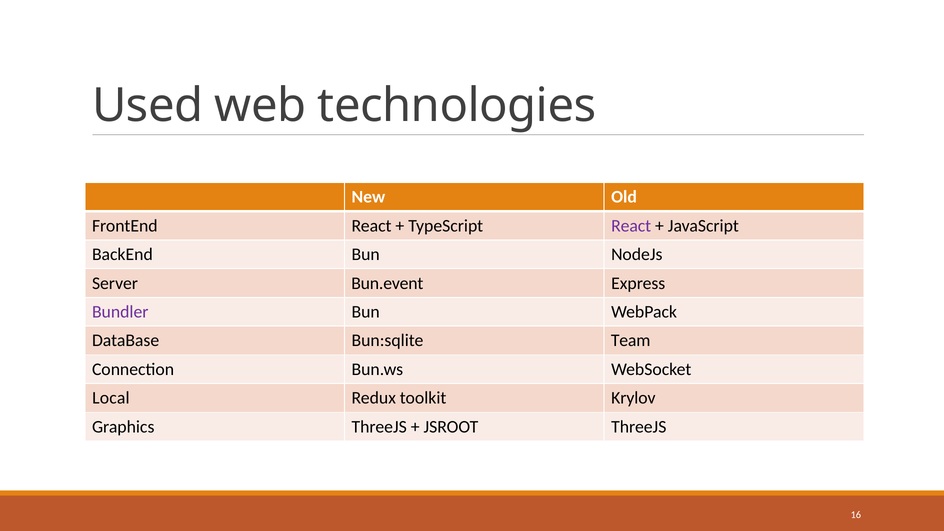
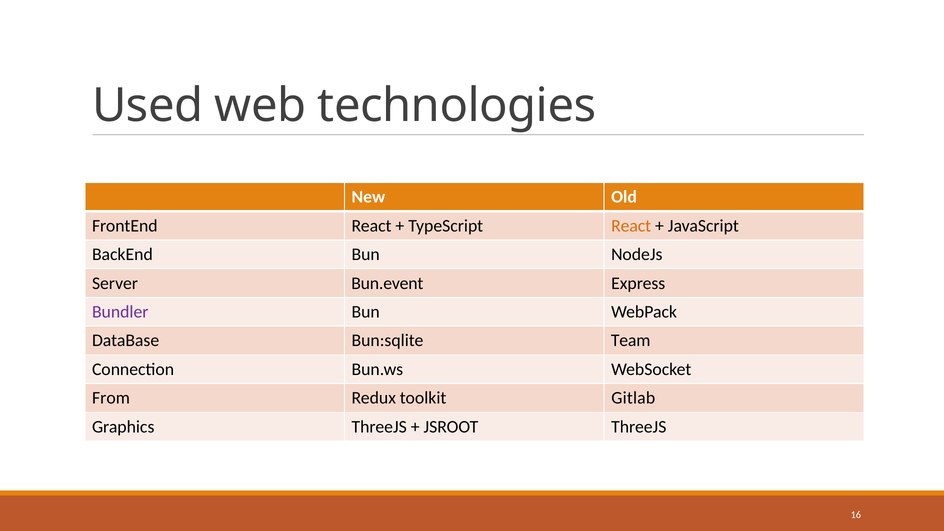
React colour: purple -> orange (631, 226)
Local: Local -> From (111, 398)
Krylov: Krylov -> Gitlab (633, 398)
